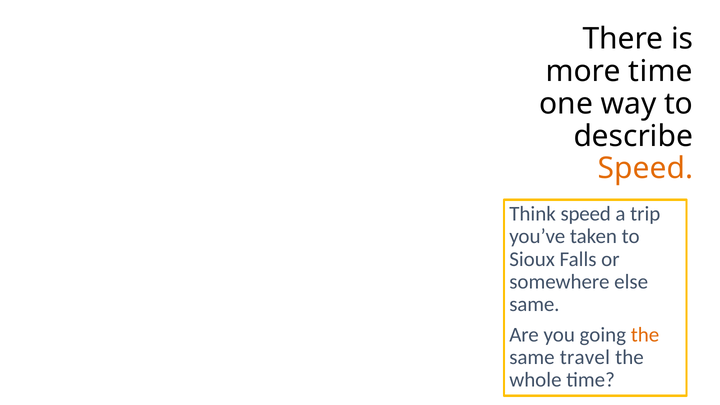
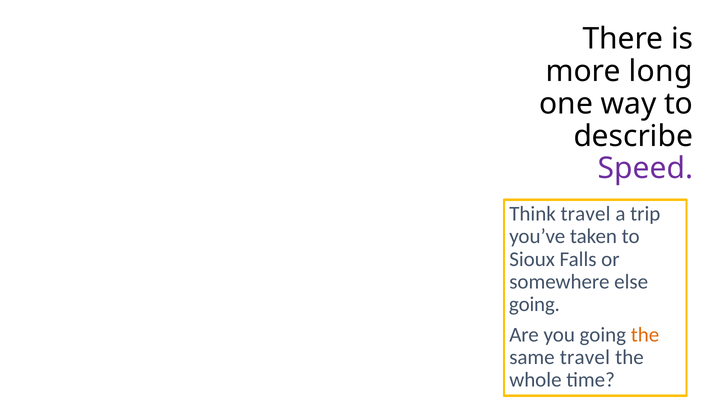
more time: time -> long (661, 71)
Speed colour: orange -> purple (646, 169)
Think speed: speed -> travel (586, 214)
same: same -> going (534, 304)
